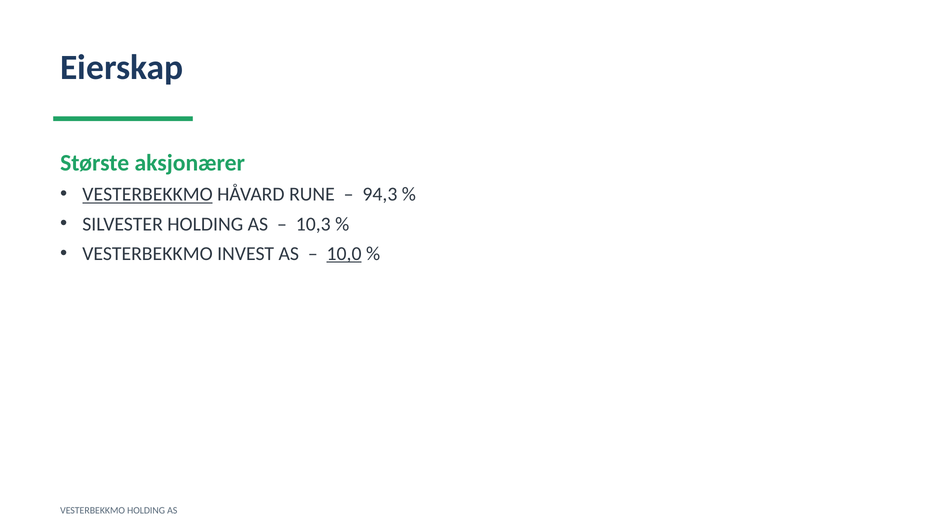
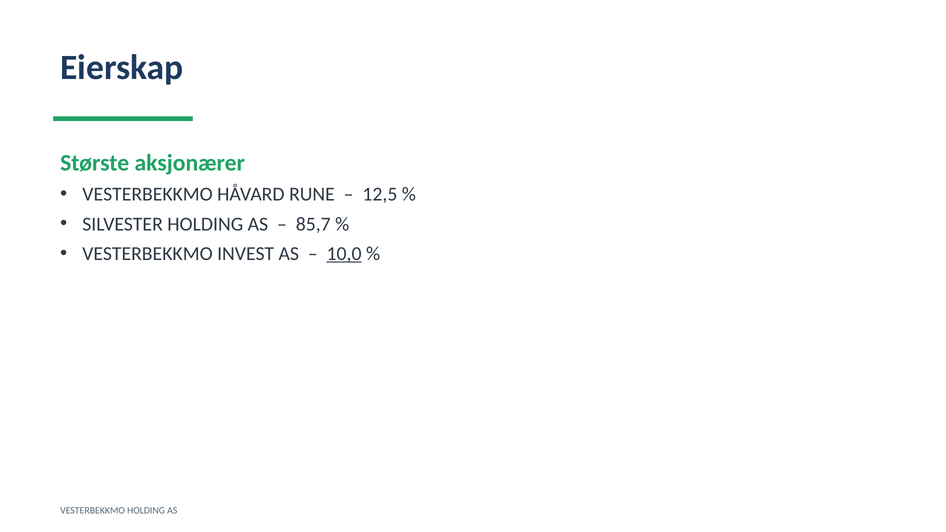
VESTERBEKKMO underline: present -> none (148, 195)
94,3: 94,3 -> 12,5 (380, 195)
10,3: 10,3 -> 85,7 (313, 224)
